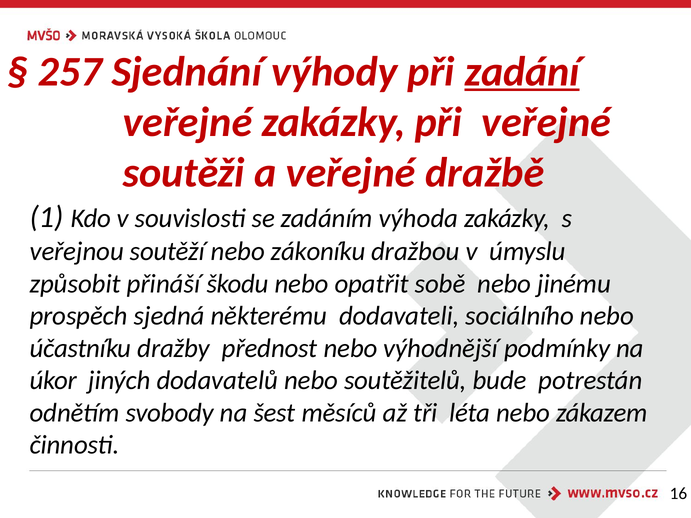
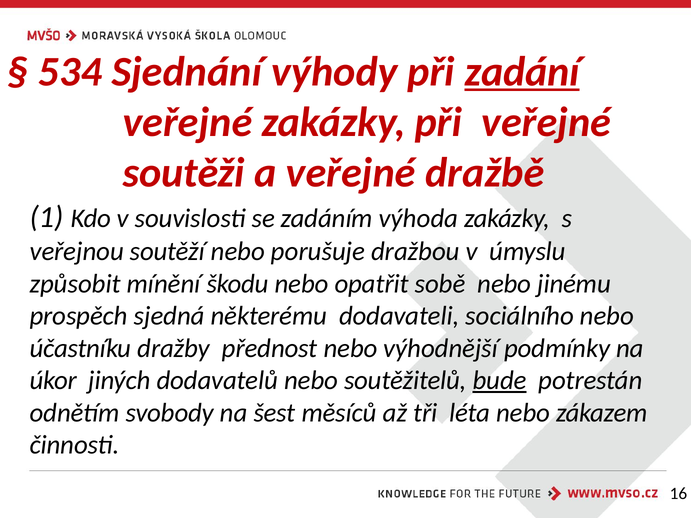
257: 257 -> 534 (70, 72)
zákoníku: zákoníku -> porušuje (318, 252)
přináší: přináší -> mínění (164, 284)
bude underline: none -> present (500, 381)
